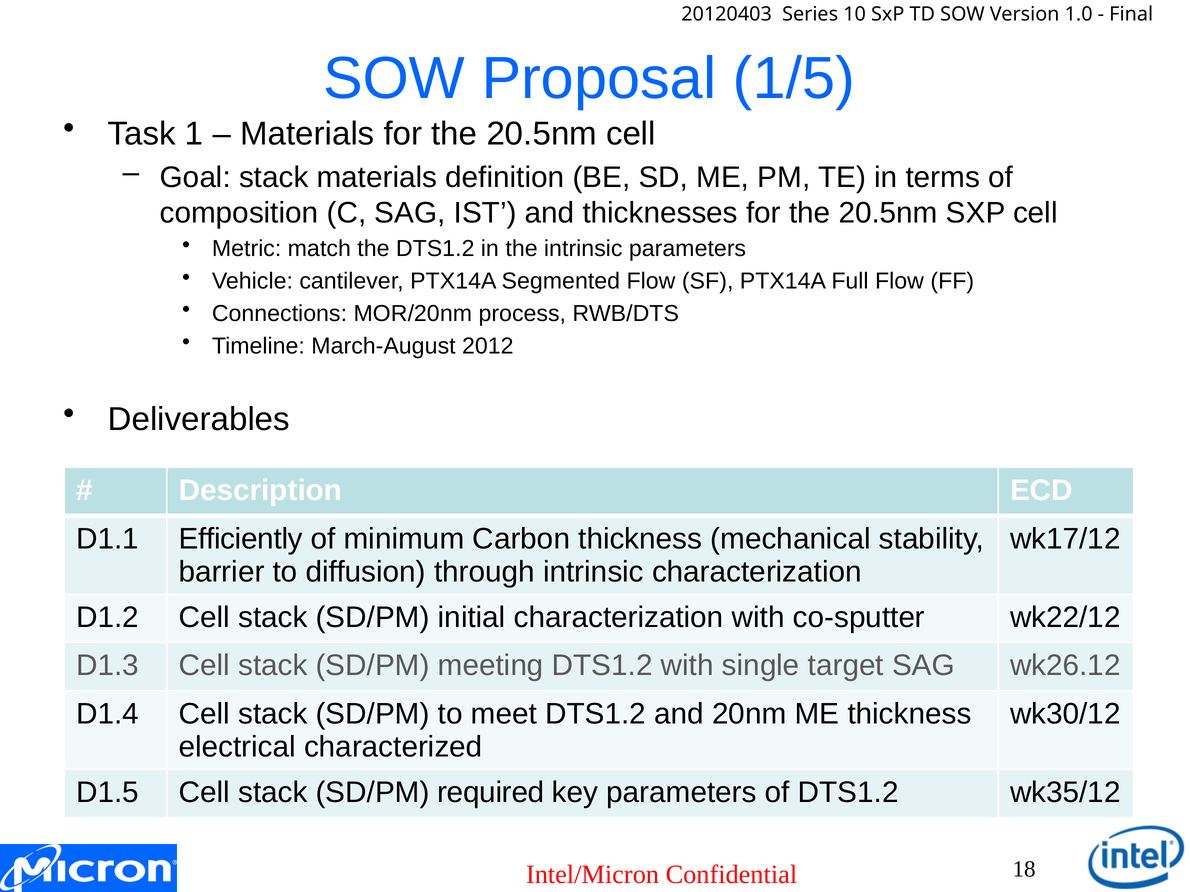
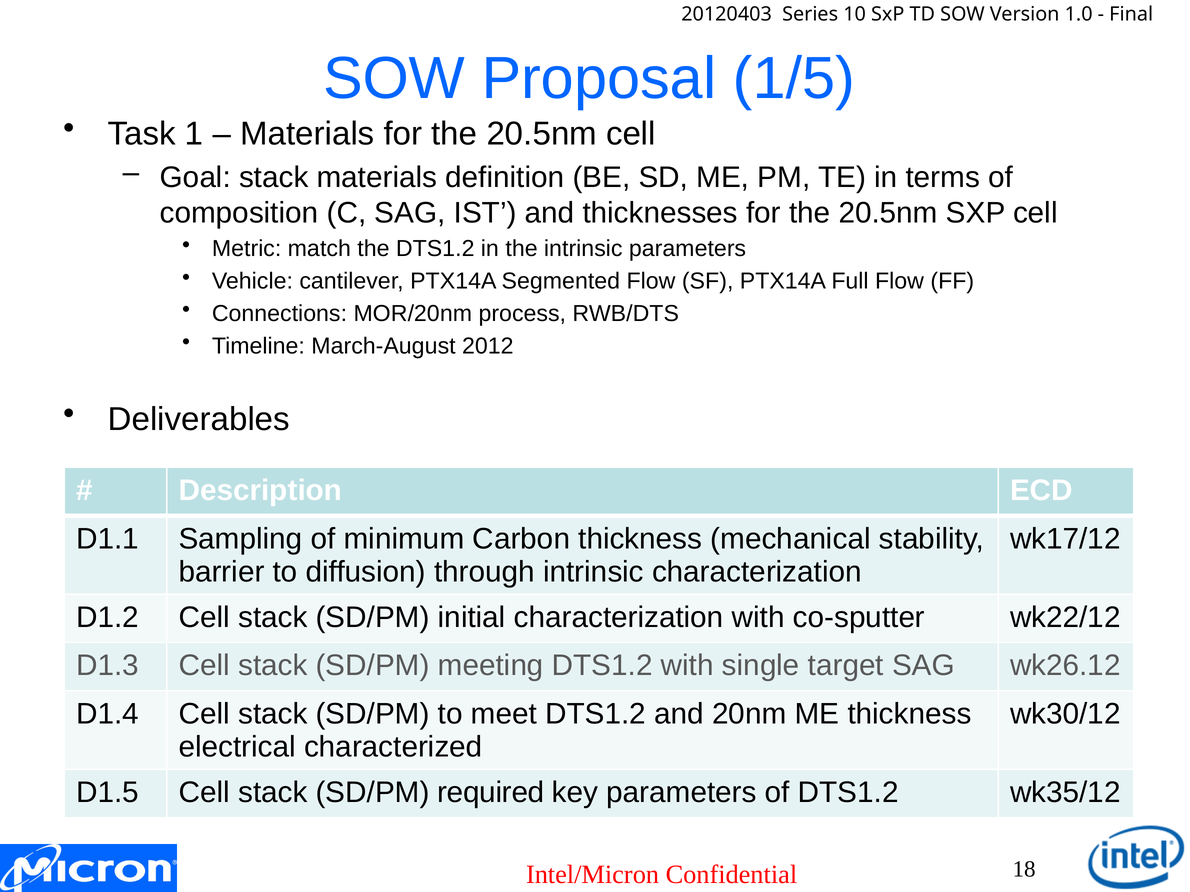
Efficiently: Efficiently -> Sampling (241, 539)
